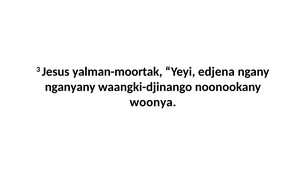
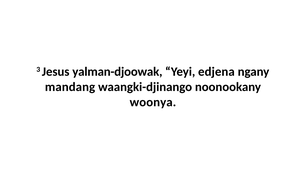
yalman-moortak: yalman-moortak -> yalman-djoowak (117, 72)
nganyany: nganyany -> mandang (70, 87)
